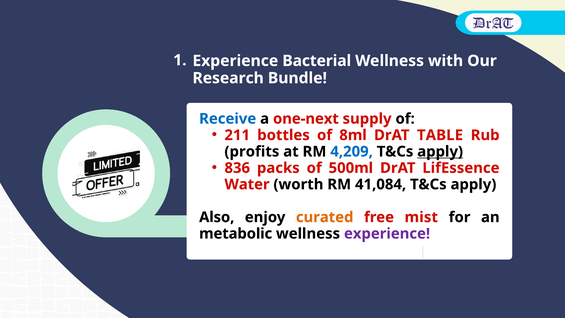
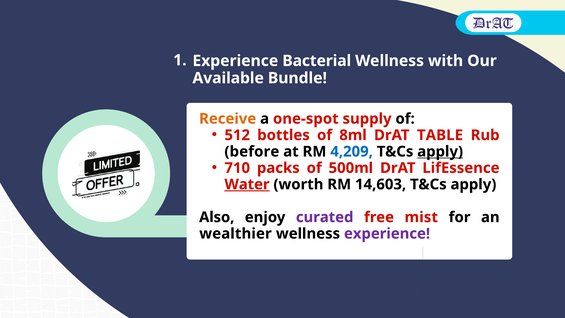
Research: Research -> Available (228, 78)
Receive colour: blue -> orange (228, 119)
one-next: one-next -> one-spot (306, 119)
211: 211 -> 512 (237, 135)
profits: profits -> before (252, 151)
836: 836 -> 710 (237, 168)
Water underline: none -> present (247, 184)
41,084: 41,084 -> 14,603 (381, 184)
curated colour: orange -> purple (325, 217)
metabolic: metabolic -> wealthier (236, 234)
